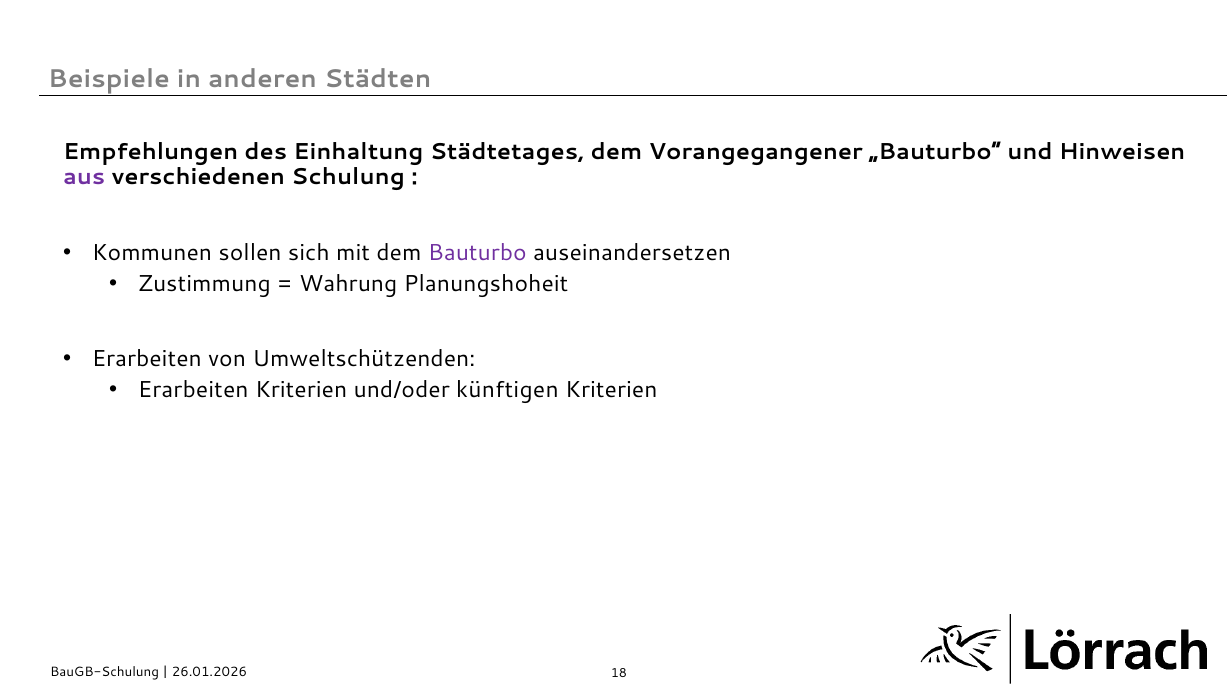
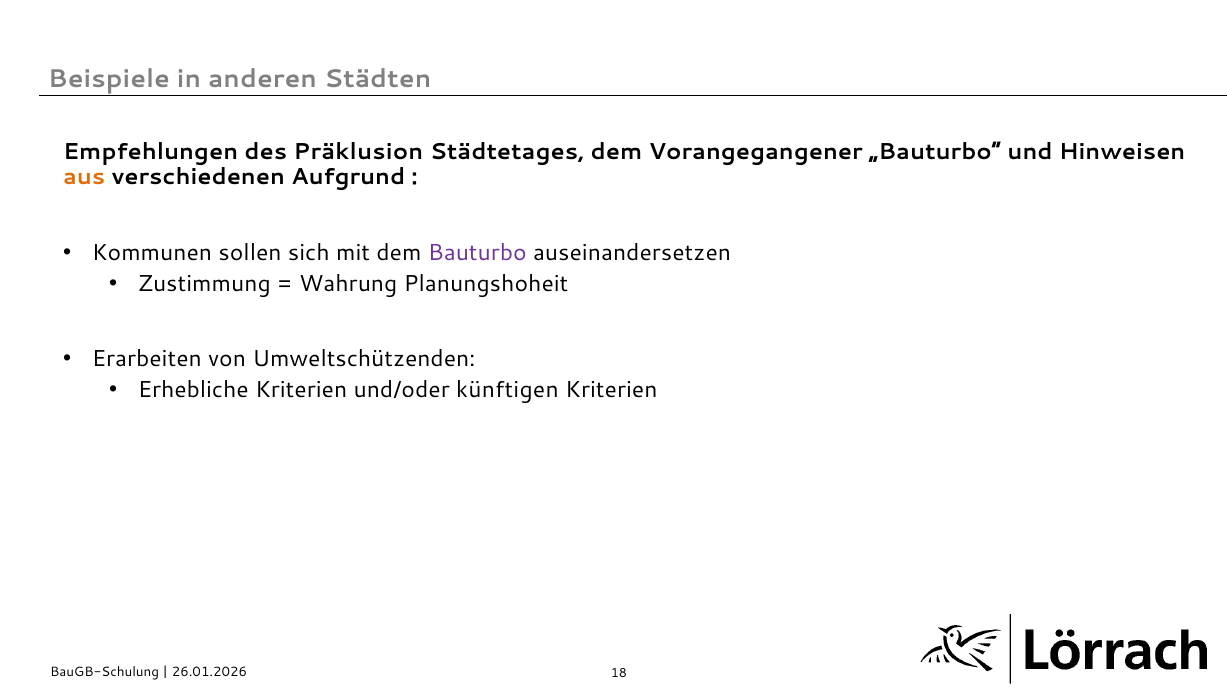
Einhaltung: Einhaltung -> Präklusion (358, 152)
aus colour: purple -> orange (84, 177)
Schulung: Schulung -> Aufgrund (348, 177)
Erarbeiten: Erarbeiten -> Erhebliche (193, 390)
